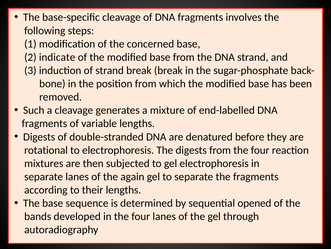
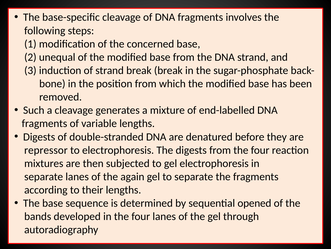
indicate: indicate -> unequal (57, 57)
rotational: rotational -> repressor (46, 150)
